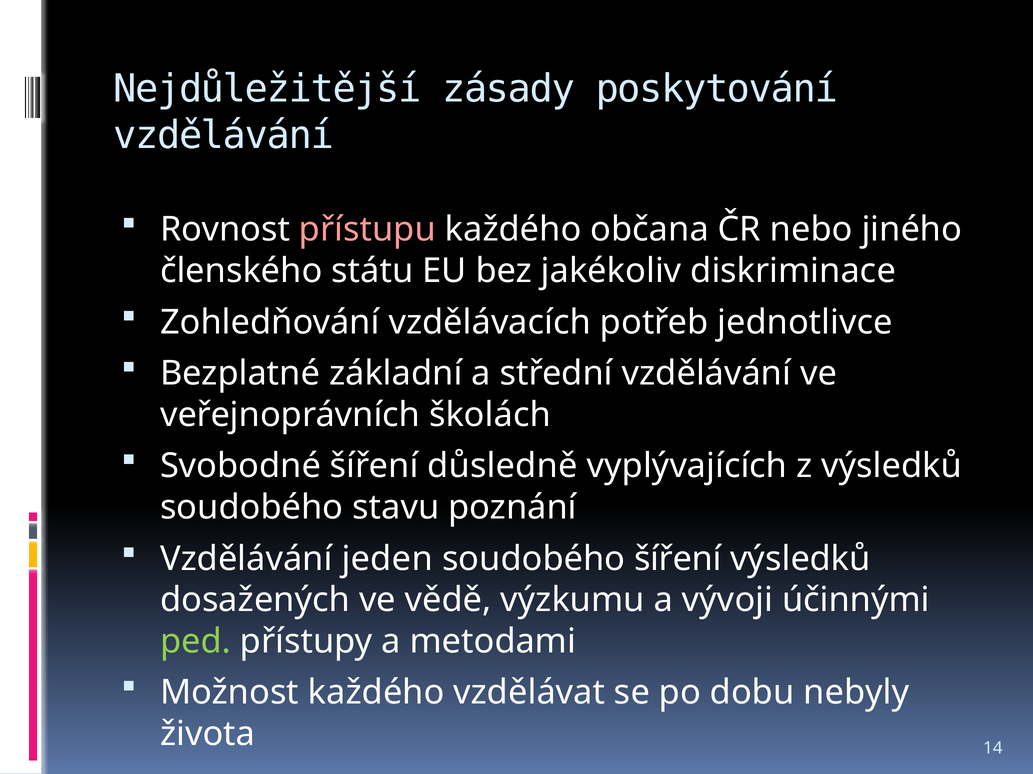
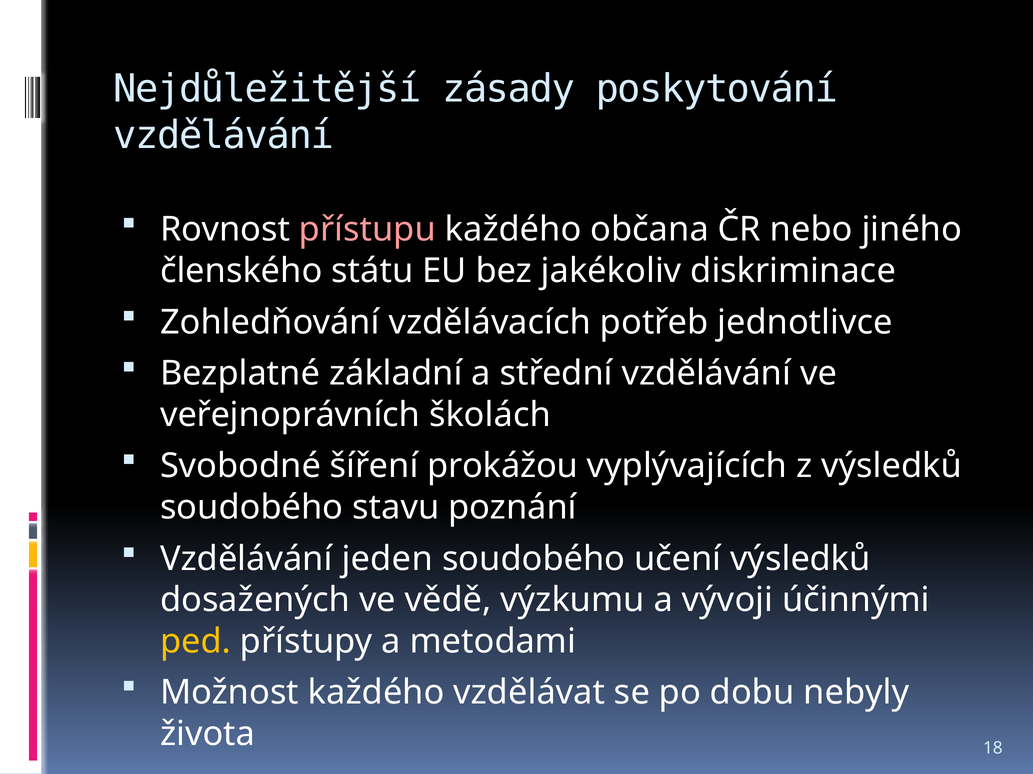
důsledně: důsledně -> prokážou (503, 467)
soudobého šíření: šíření -> učení (678, 559)
ped colour: light green -> yellow (196, 642)
14: 14 -> 18 (993, 749)
